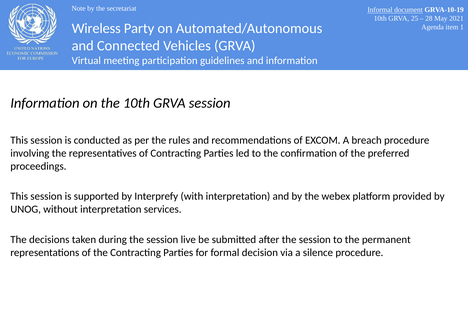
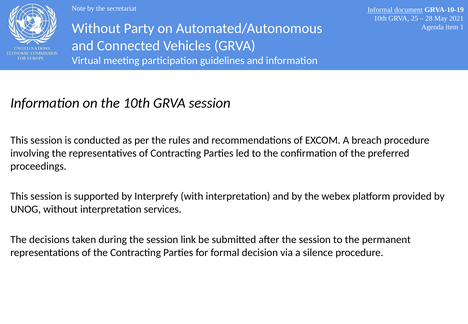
Wireless: Wireless -> Without (96, 28)
live: live -> link (188, 240)
